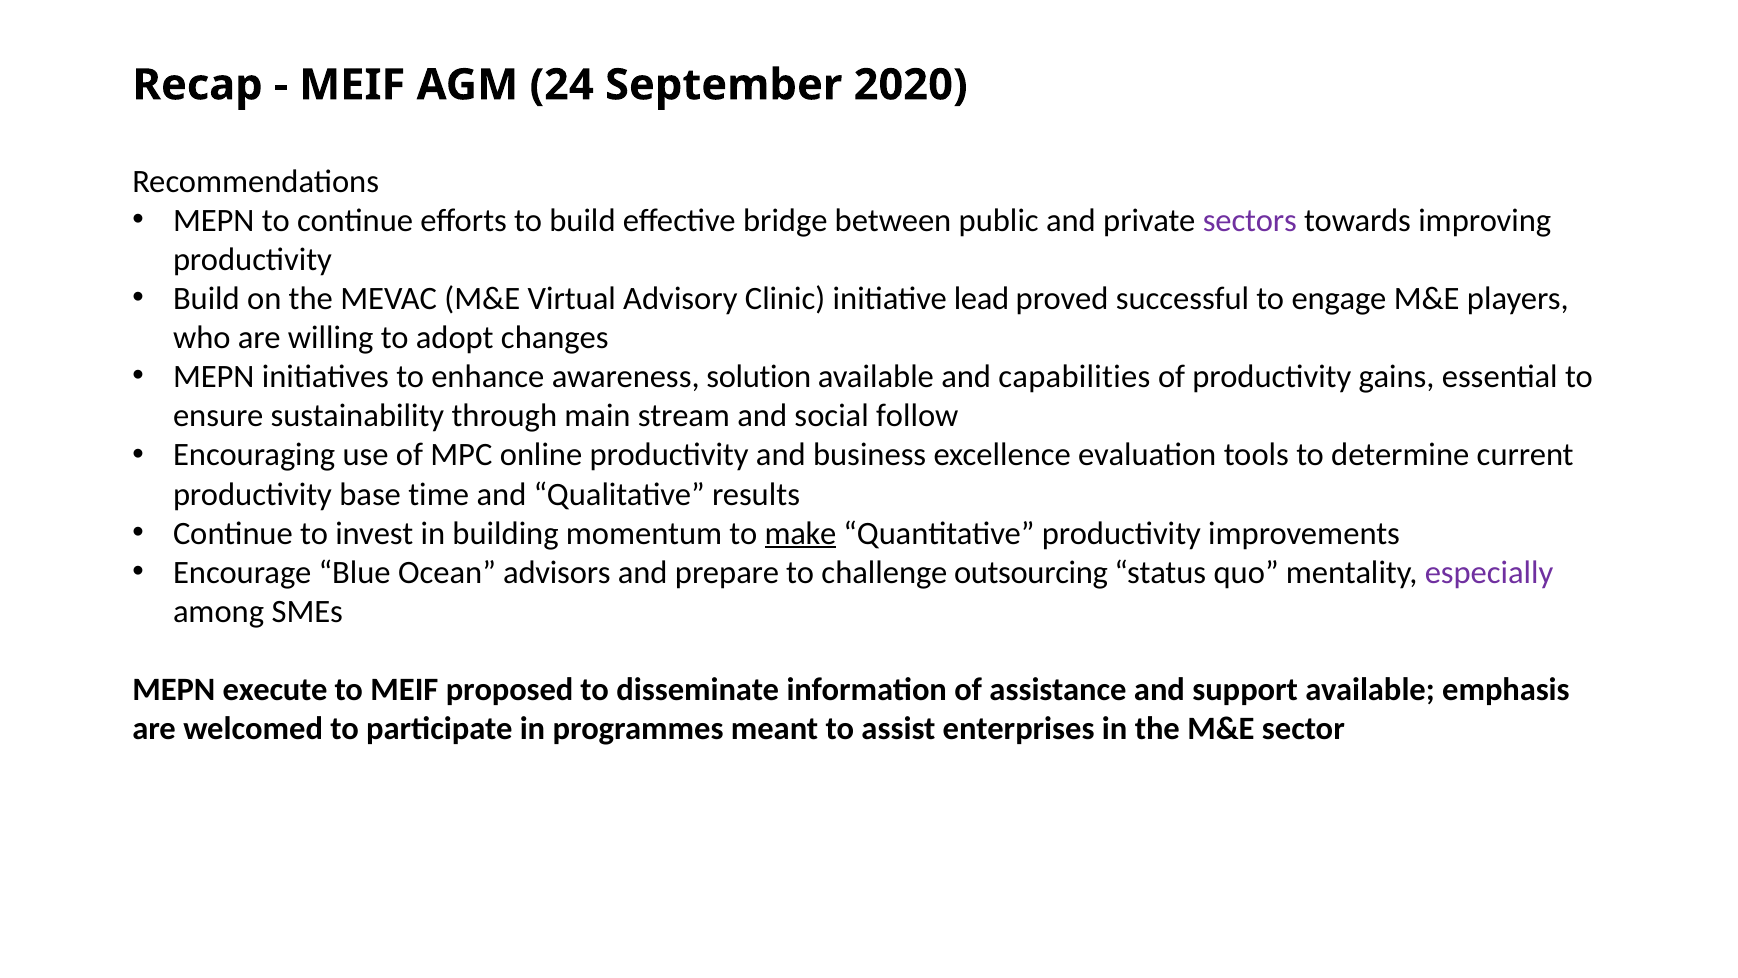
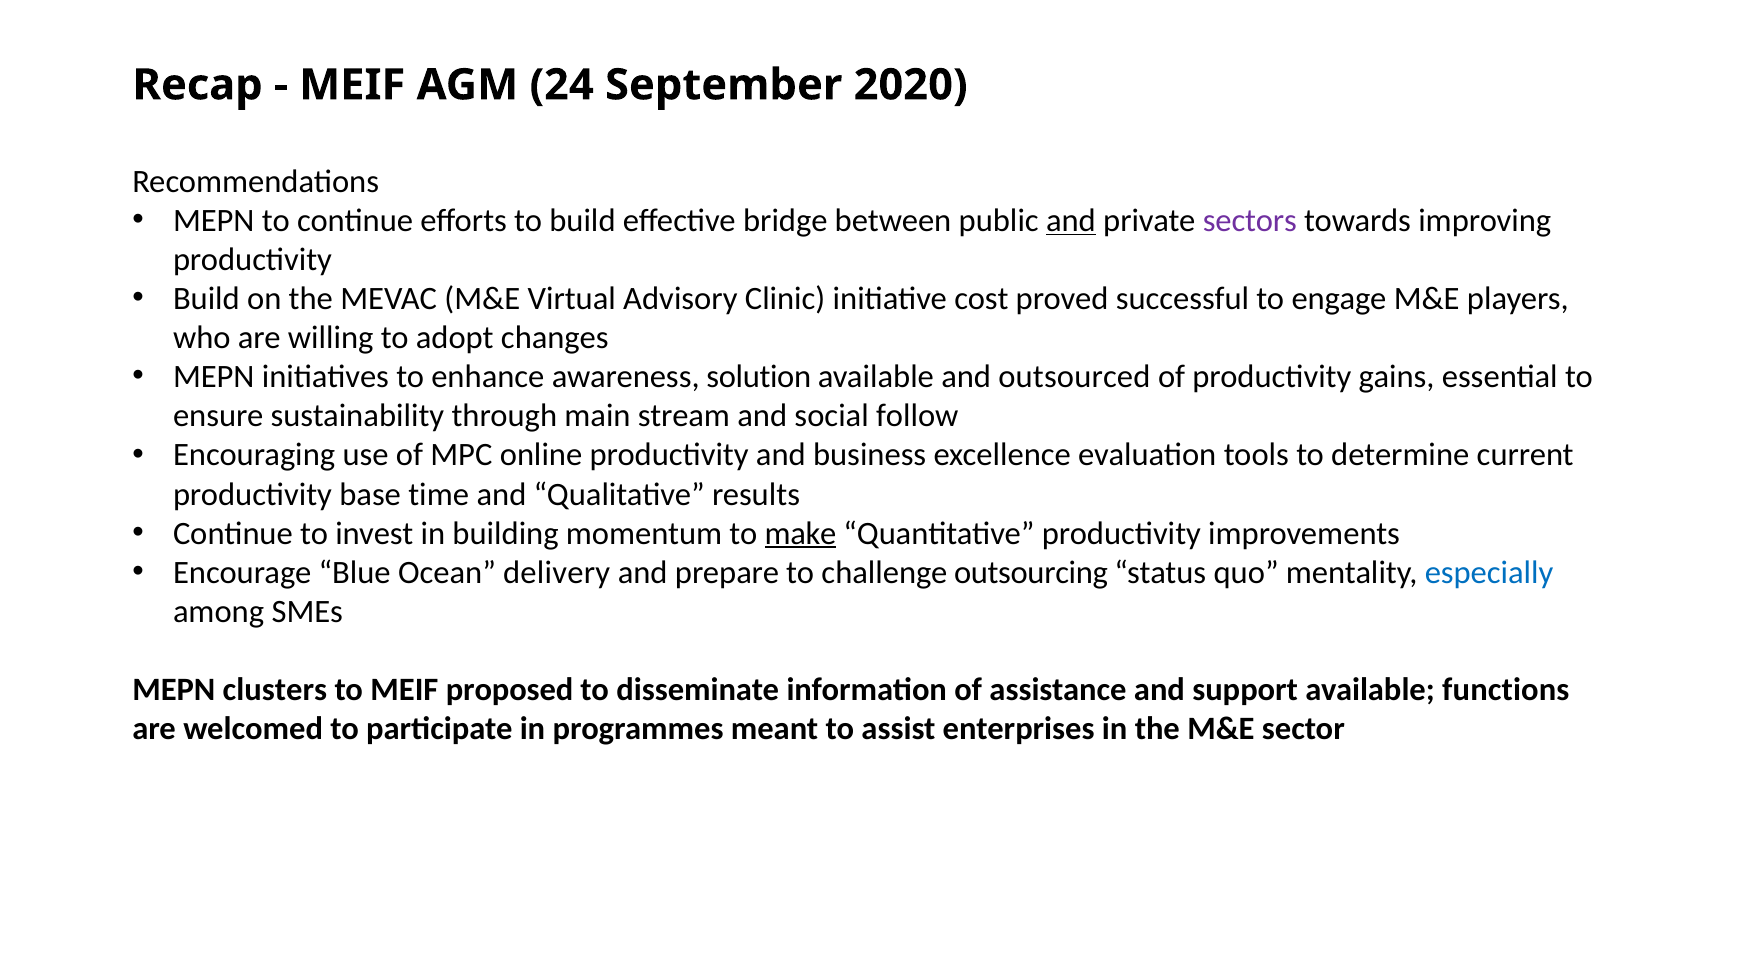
and underline: none -> present (1071, 220)
lead: lead -> cost (981, 299)
capabilities: capabilities -> outsourced (1074, 377)
advisors: advisors -> delivery (557, 572)
especially colour: purple -> blue (1489, 572)
execute: execute -> clusters (275, 690)
emphasis: emphasis -> functions (1506, 690)
